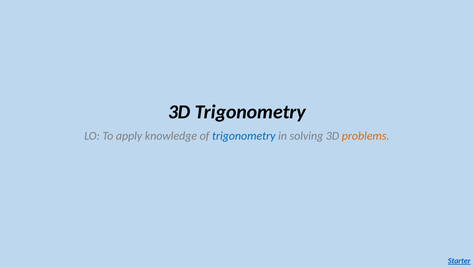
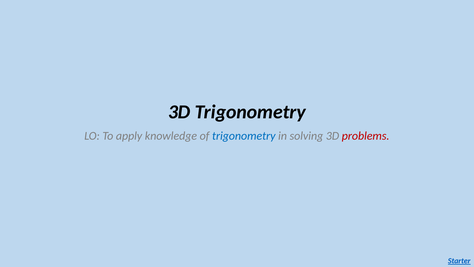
problems colour: orange -> red (366, 136)
